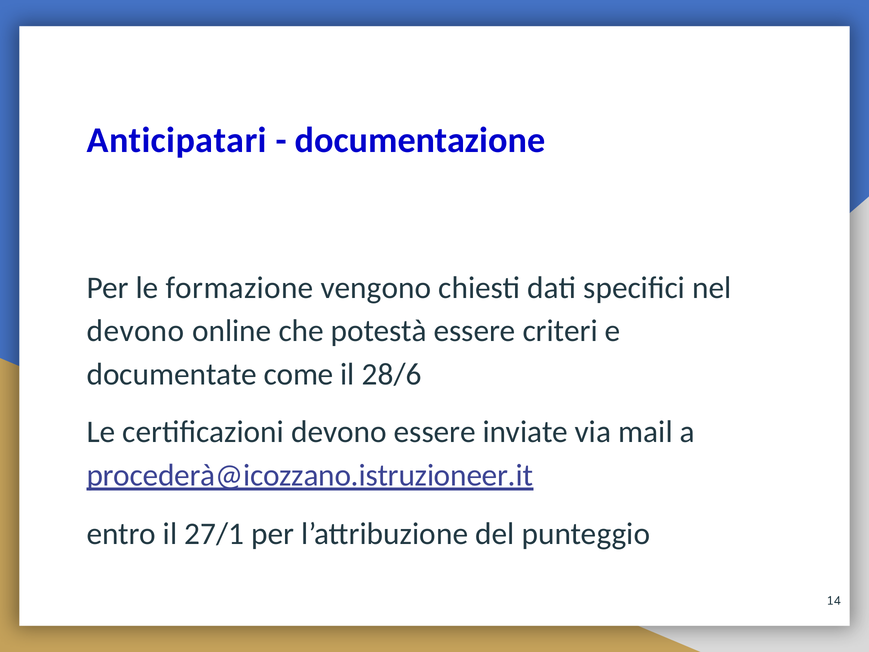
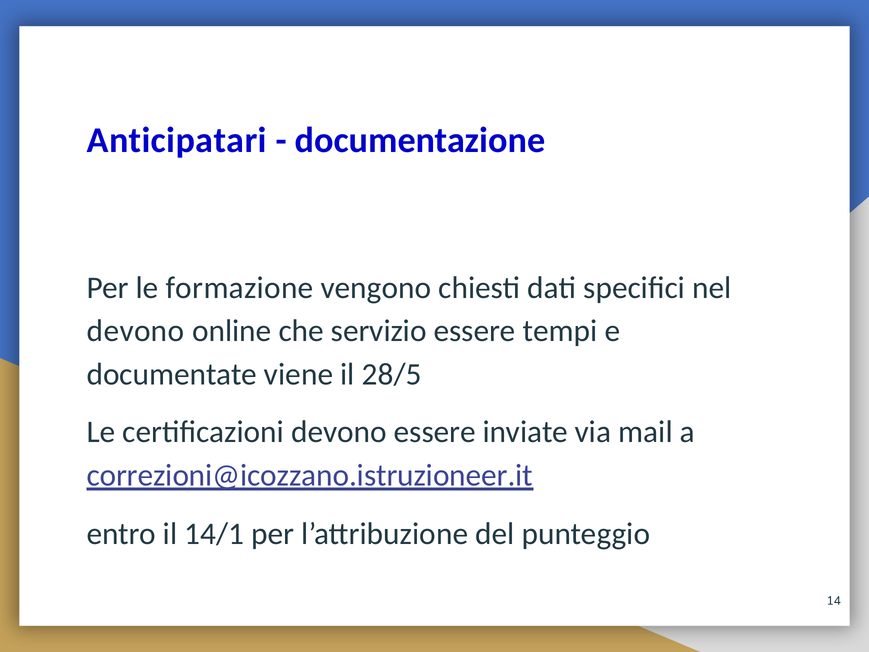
potestà: potestà -> servizio (379, 331)
criteri: criteri -> tempi (560, 331)
come: come -> viene (299, 374)
28/6: 28/6 -> 28/5 (392, 374)
procederà@icozzano.istruzioneer.it: procederà@icozzano.istruzioneer.it -> correzioni@icozzano.istruzioneer.it (310, 475)
27/1: 27/1 -> 14/1 (214, 534)
